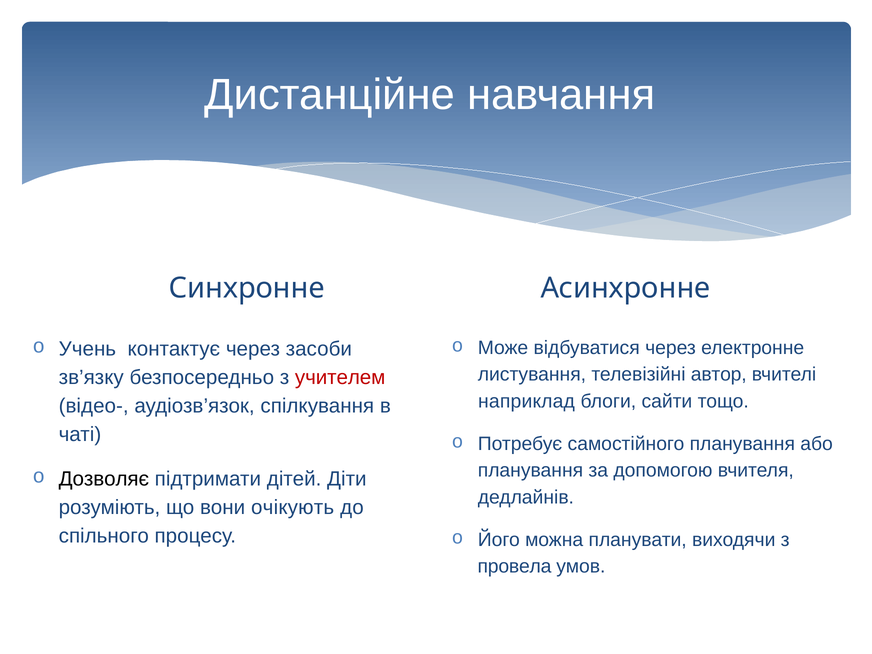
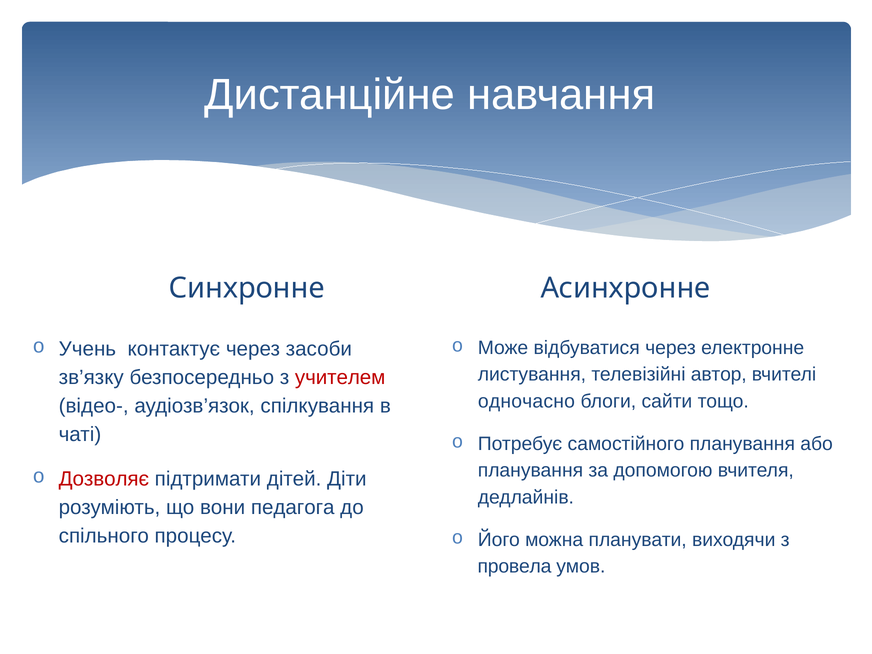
наприклад: наприклад -> одночасно (526, 401)
Дозволяє colour: black -> red (104, 479)
очікують: очікують -> педагога (293, 507)
